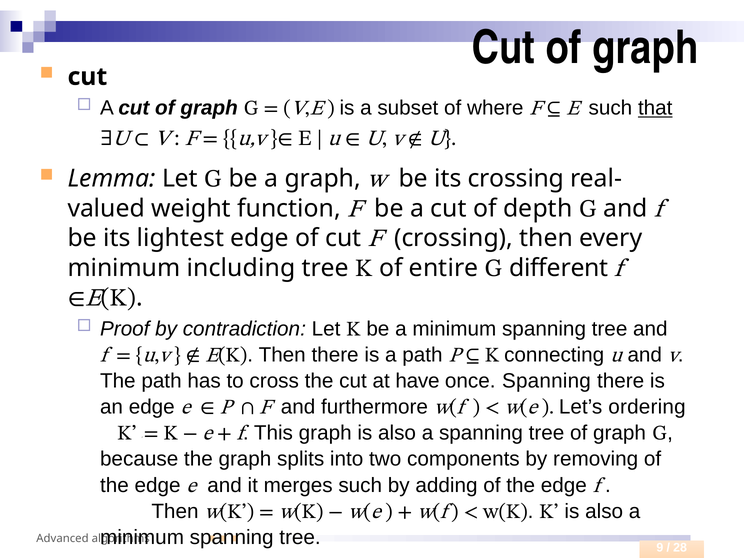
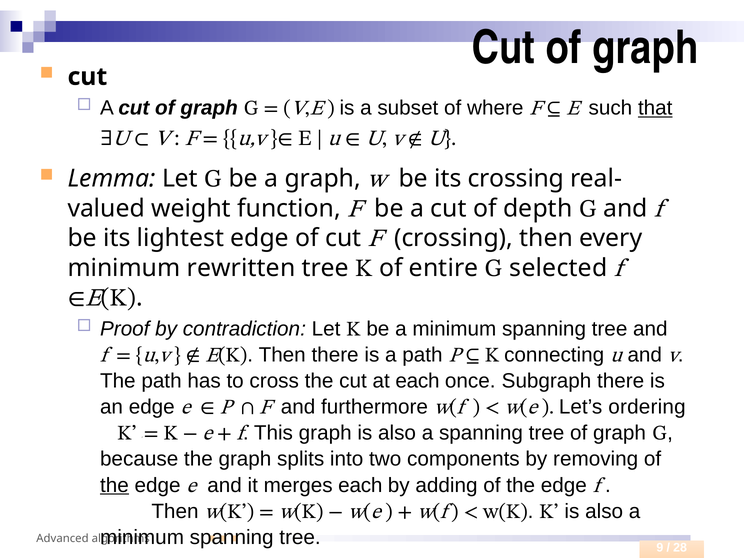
including: including -> rewritten (241, 268)
different: different -> selected (558, 268)
at have: have -> each (417, 381)
Spanning: Spanning -> Subgraph (547, 381)
the underline: none -> present (114, 485)
merges such: such -> each (360, 485)
